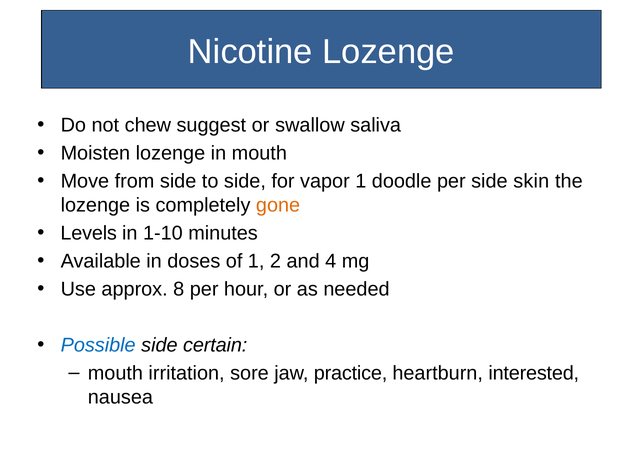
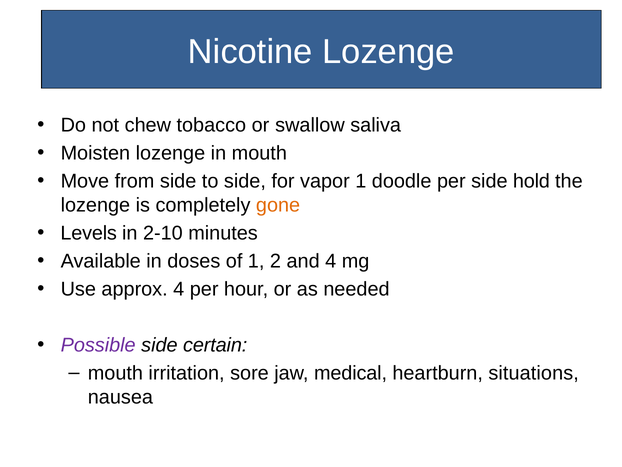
suggest: suggest -> tobacco (211, 125)
skin: skin -> hold (531, 181)
1-10: 1-10 -> 2-10 (163, 233)
approx 8: 8 -> 4 (179, 289)
Possible colour: blue -> purple (98, 345)
practice: practice -> medical (351, 373)
interested: interested -> situations (534, 373)
